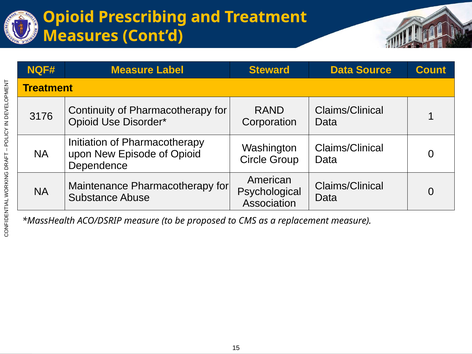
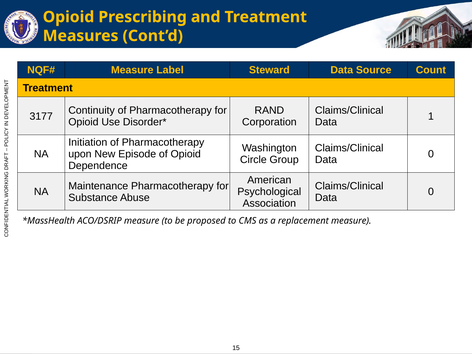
3176: 3176 -> 3177 (41, 116)
